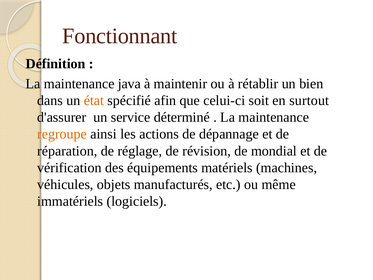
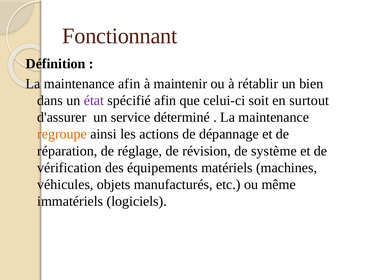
maintenance java: java -> afin (129, 84)
état colour: orange -> purple (94, 100)
mondial: mondial -> système (274, 151)
